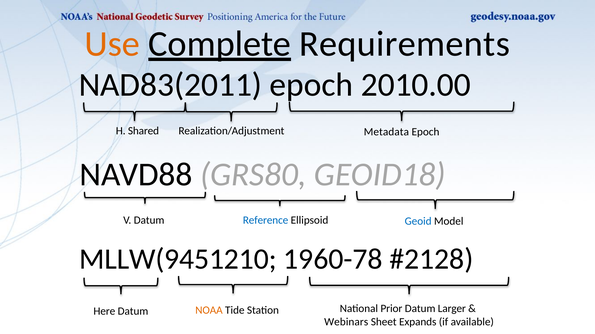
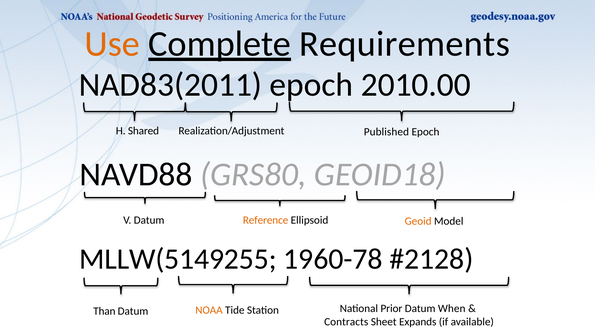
Metadata: Metadata -> Published (386, 132)
Reference colour: blue -> orange (266, 221)
Geoid colour: blue -> orange (418, 222)
MLLW(9451210: MLLW(9451210 -> MLLW(5149255 (178, 260)
Here: Here -> Than (104, 312)
Larger: Larger -> When (452, 309)
Webinars: Webinars -> Contracts (346, 323)
